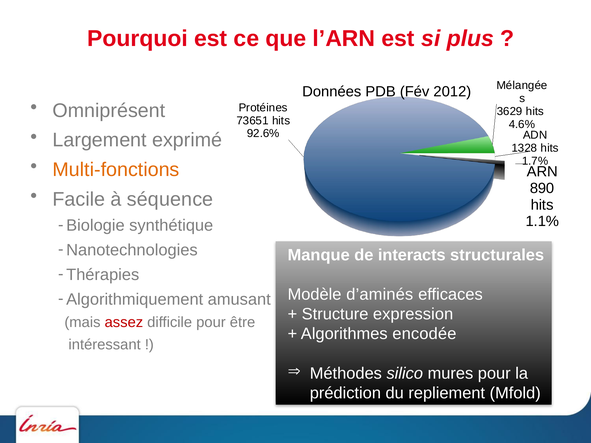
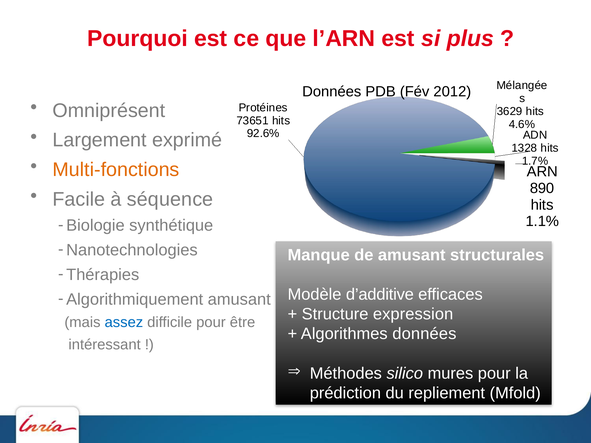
de interacts: interacts -> amusant (412, 255)
d’aminés: d’aminés -> d’additive (380, 295)
assez colour: red -> blue (124, 323)
Algorithmes encodée: encodée -> données (424, 334)
